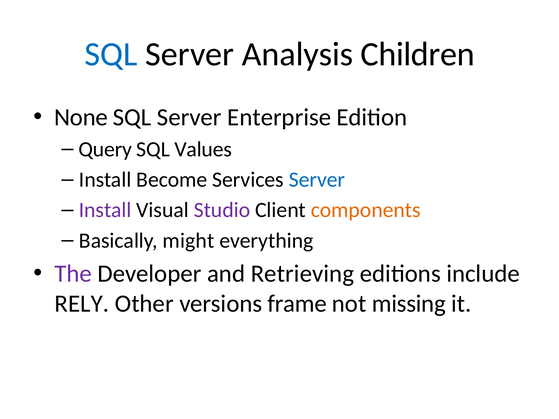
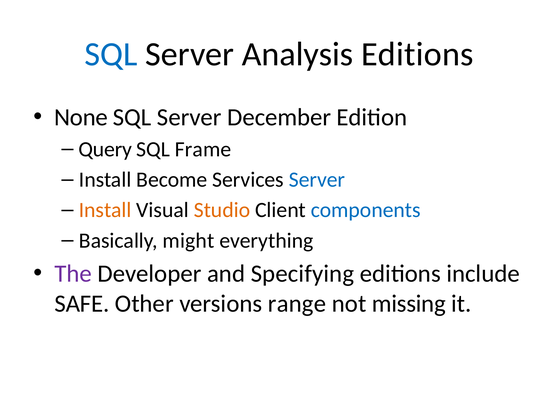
Analysis Children: Children -> Editions (417, 54)
Enterprise: Enterprise -> December (279, 117)
Values: Values -> Frame (203, 149)
Install colour: purple -> orange (105, 210)
Studio colour: purple -> orange (222, 210)
components colour: orange -> blue (366, 210)
Retrieving: Retrieving -> Specifying (302, 274)
RELY: RELY -> SAFE (82, 304)
frame: frame -> range (297, 304)
